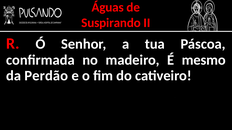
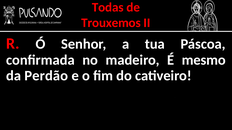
Águas: Águas -> Todas (108, 7)
Suspirando: Suspirando -> Trouxemos (111, 23)
